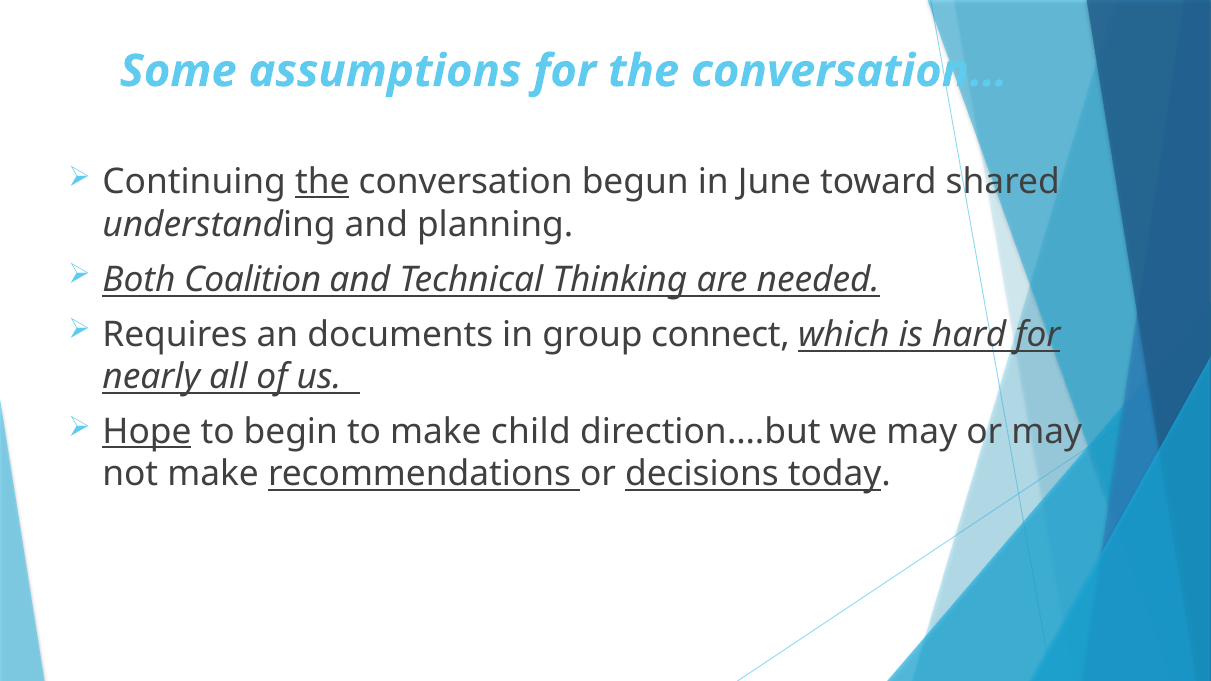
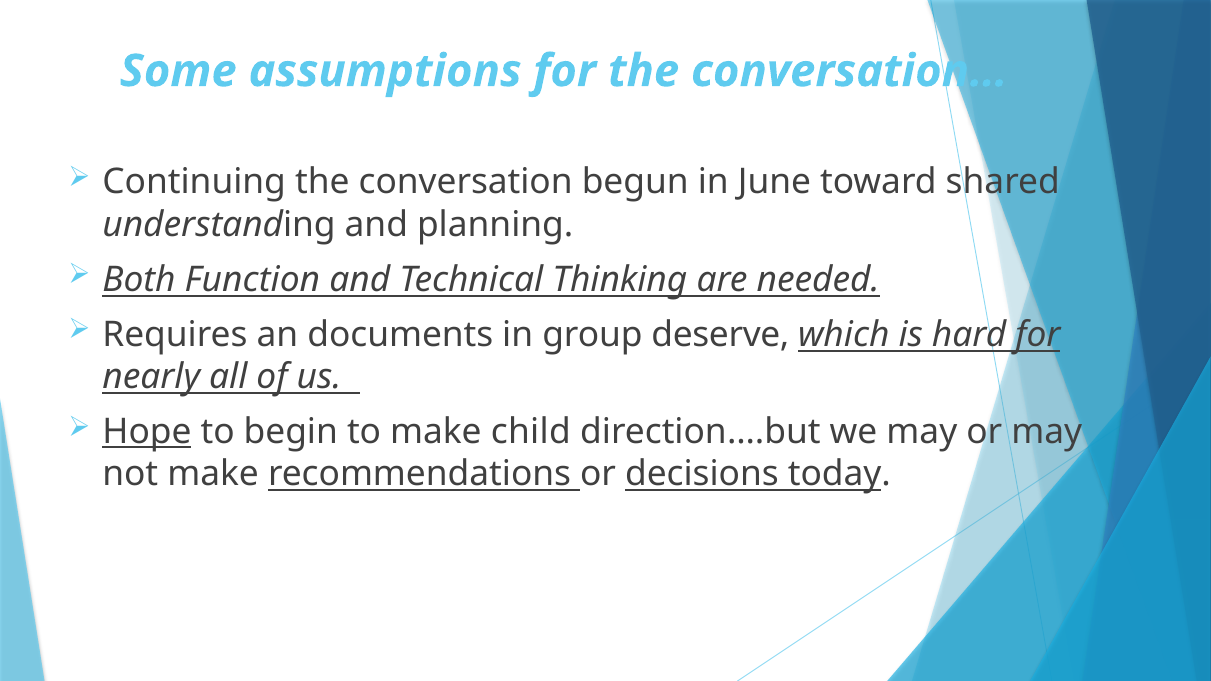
the underline: present -> none (322, 182)
Coalition: Coalition -> Function (252, 279)
connect: connect -> deserve (720, 335)
